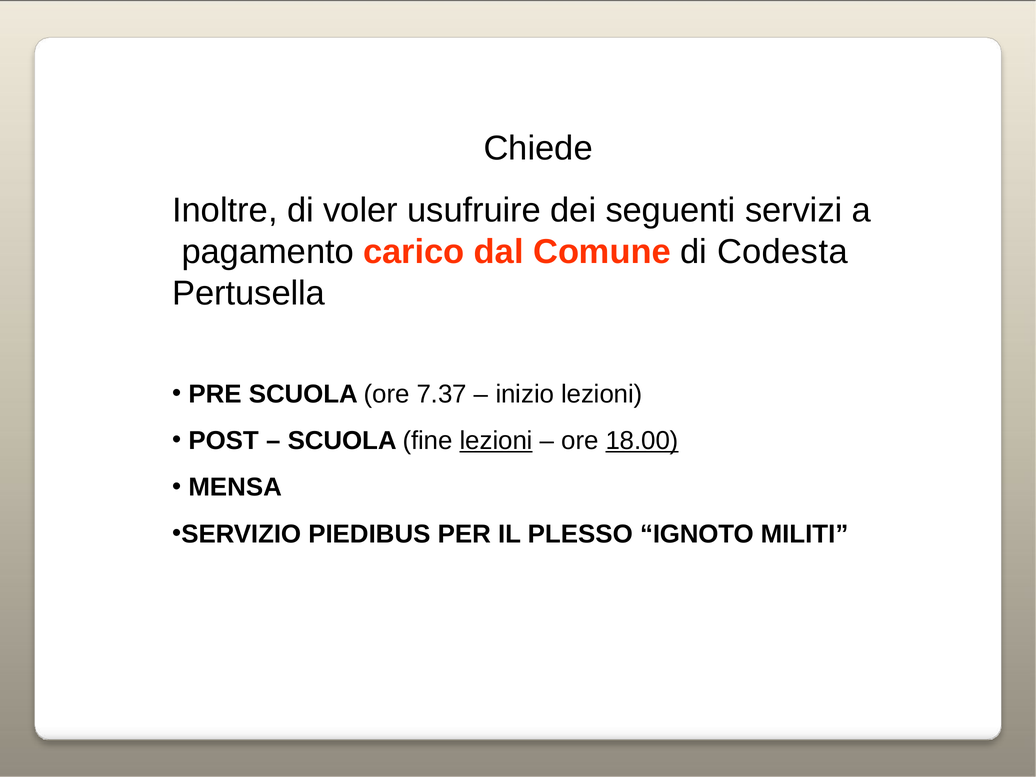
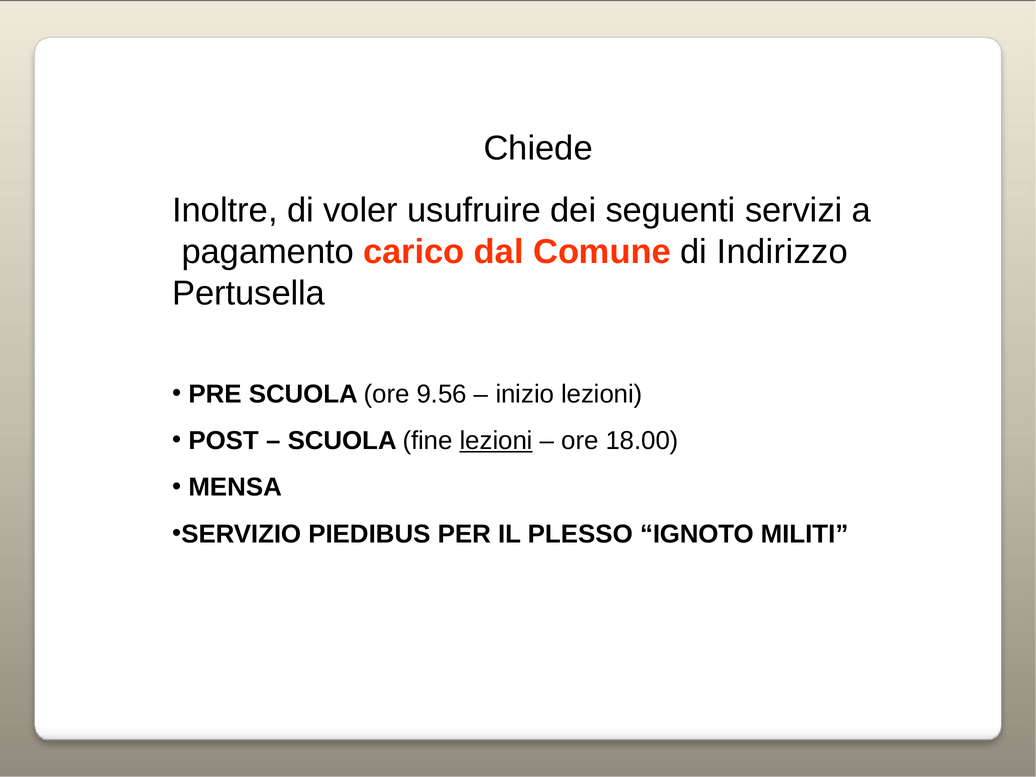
Codesta: Codesta -> Indirizzo (782, 252)
7.37: 7.37 -> 9.56 (442, 394)
18.00 underline: present -> none (642, 441)
